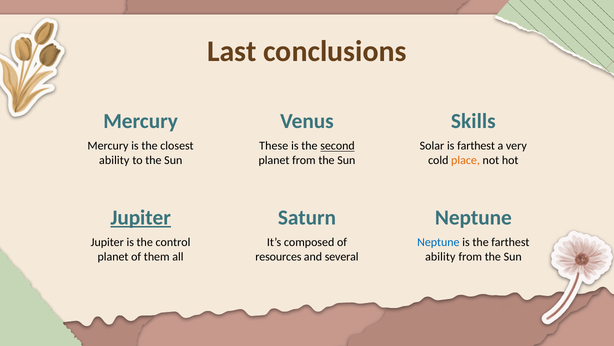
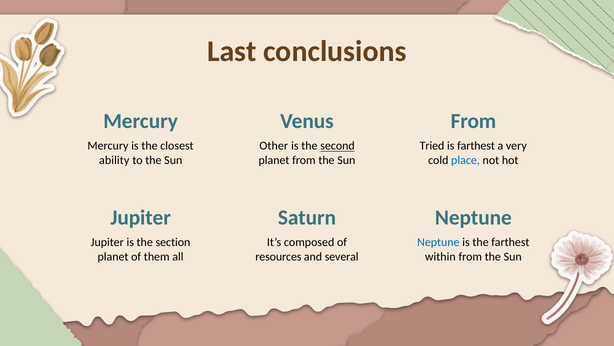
Skills: Skills -> From (473, 121)
These: These -> Other (274, 146)
Solar: Solar -> Tried (432, 146)
place colour: orange -> blue (465, 160)
Jupiter underline: present -> none (141, 217)
control: control -> section (173, 242)
ability: ability -> within (440, 256)
